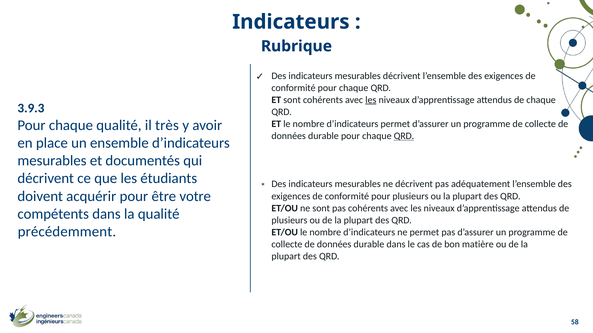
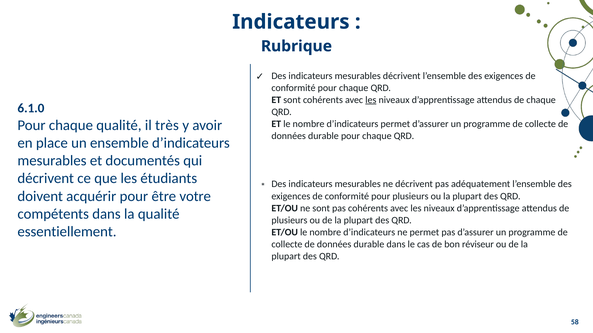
3.9.3: 3.9.3 -> 6.1.0 (31, 108)
QRD underline: present -> none (404, 136)
précédemment: précédemment -> essentiellement (67, 232)
matière: matière -> réviseur (478, 245)
